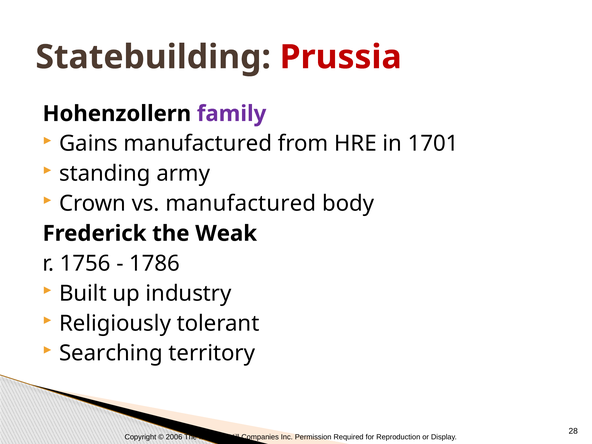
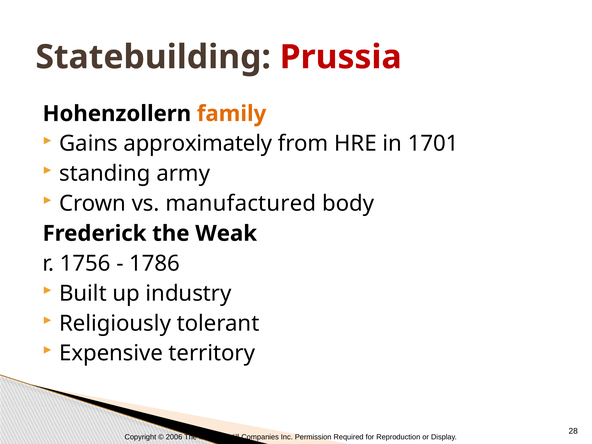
family colour: purple -> orange (232, 114)
Gains manufactured: manufactured -> approximately (198, 144)
Searching: Searching -> Expensive (111, 353)
